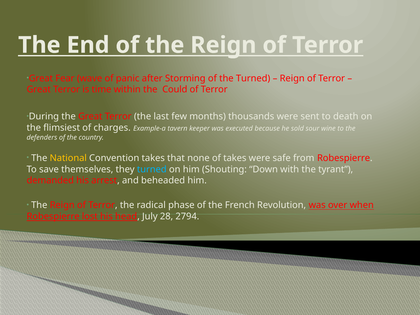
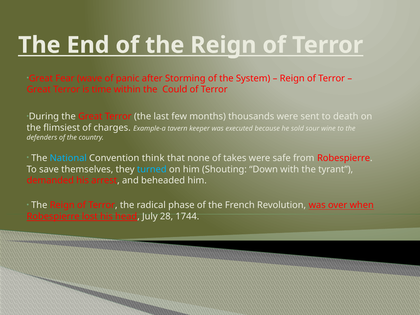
the Turned: Turned -> System (253, 78)
National colour: yellow -> light blue (68, 158)
Convention takes: takes -> think (153, 158)
2794: 2794 -> 1744 (187, 216)
